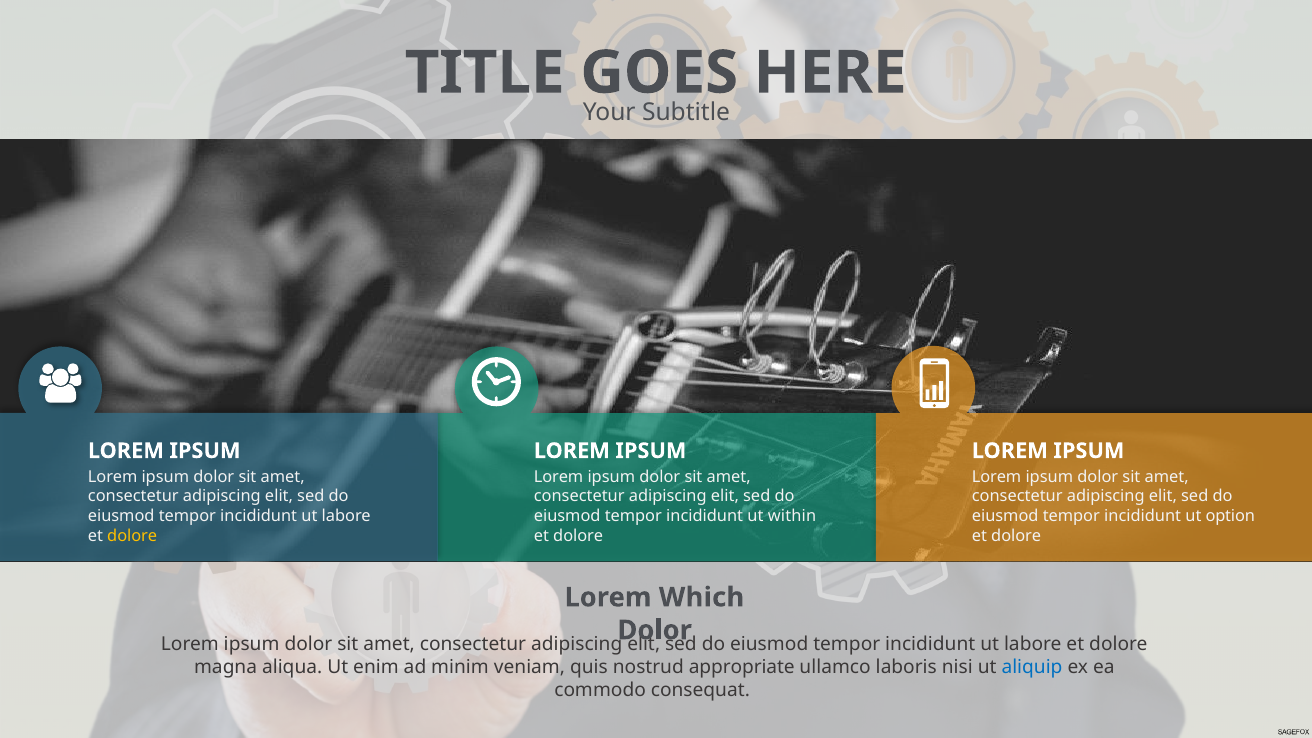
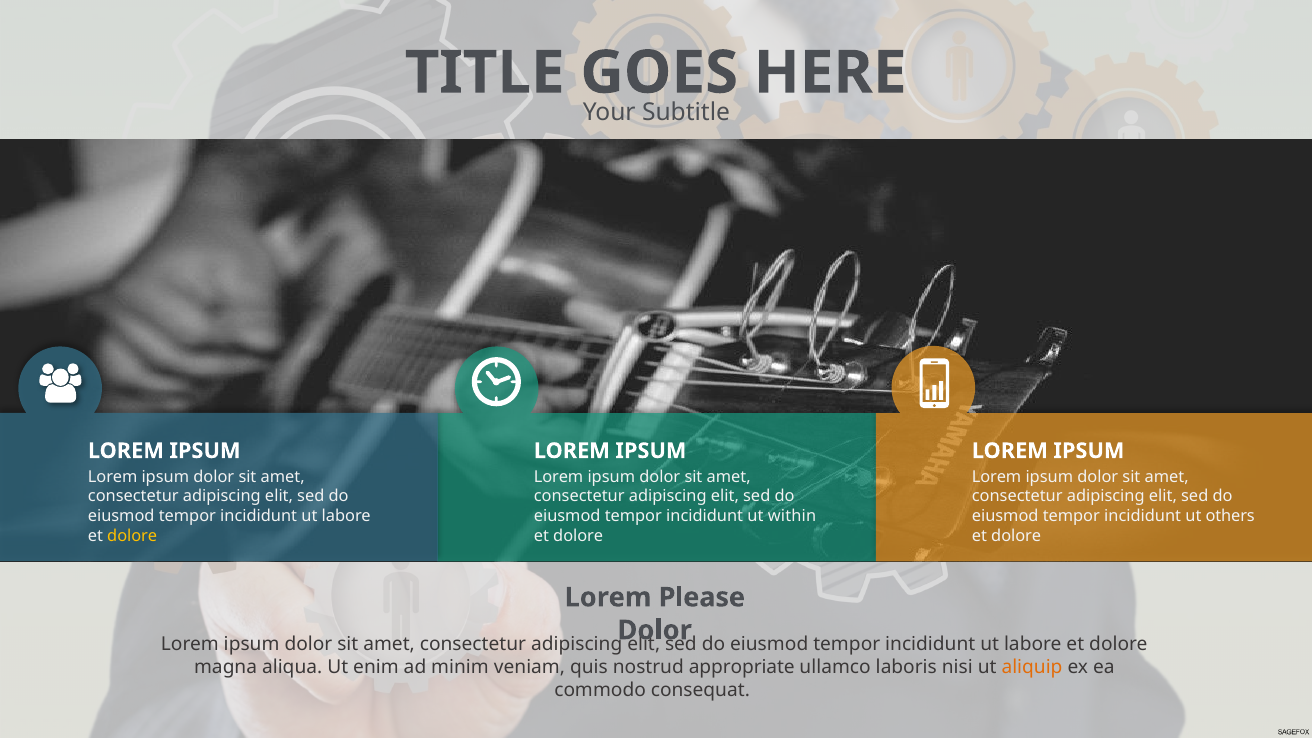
option: option -> others (1230, 516)
Which: Which -> Please (702, 597)
aliquip colour: blue -> orange (1032, 667)
